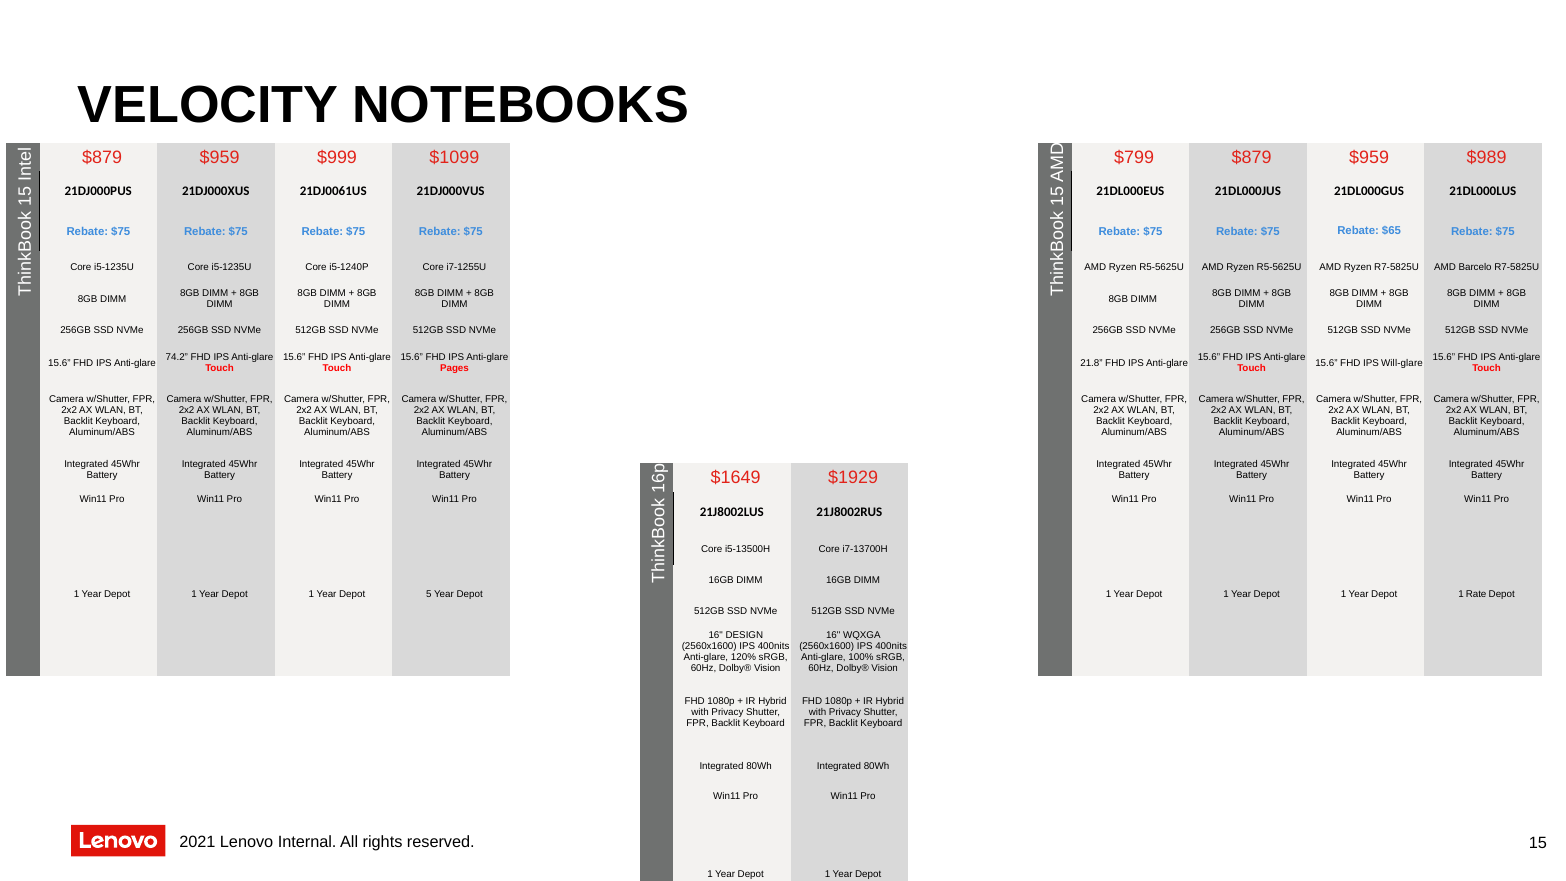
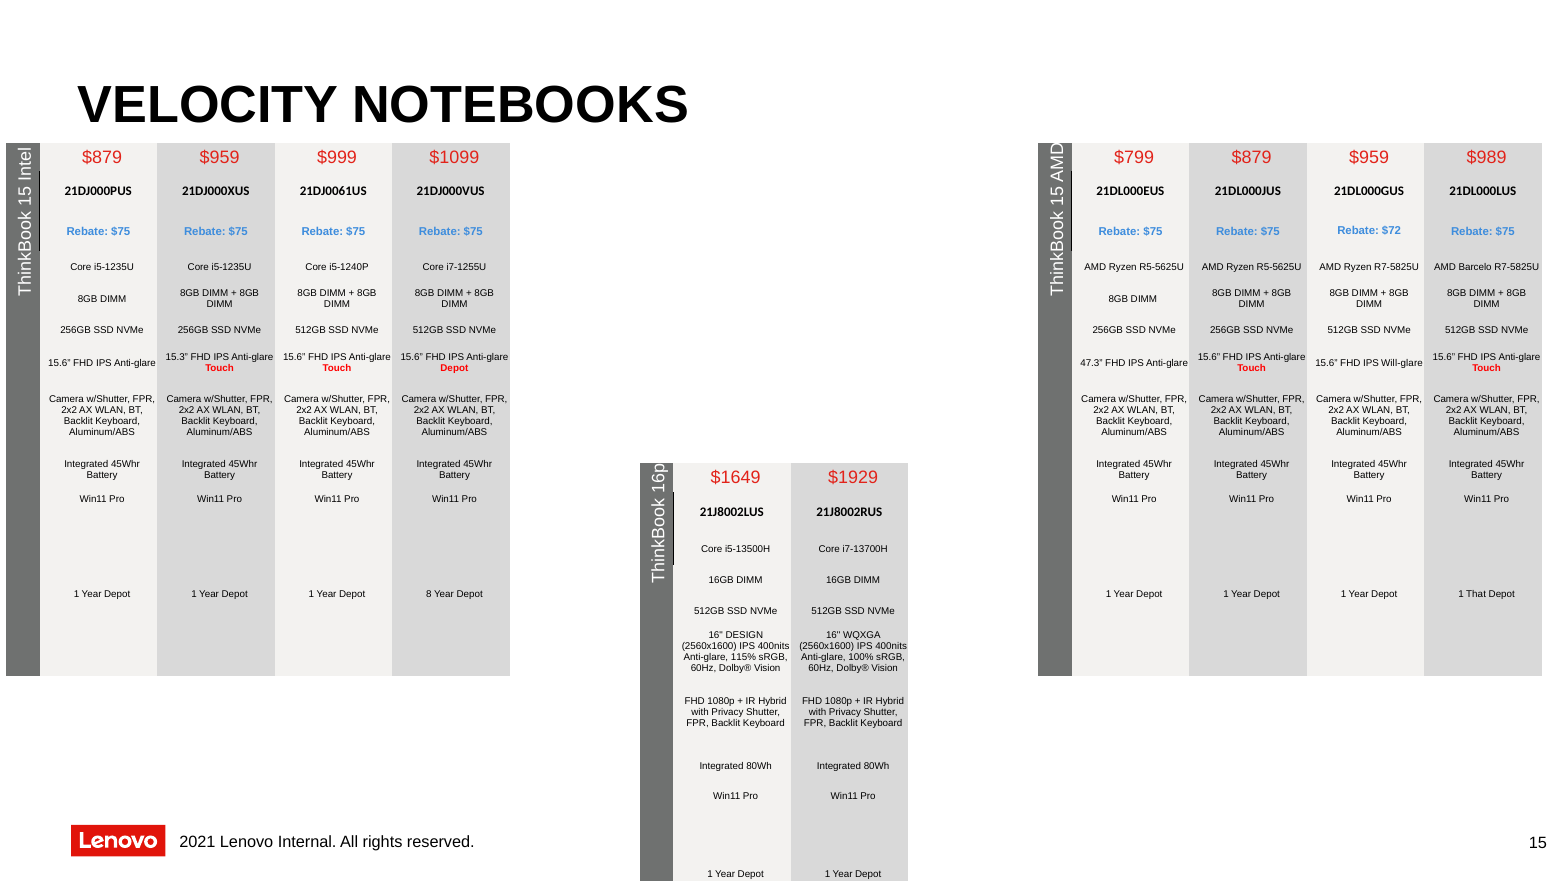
$65: $65 -> $72 (1391, 231)
74.2: 74.2 -> 15.3 (177, 357)
21.8: 21.8 -> 47.3 (1091, 363)
Pages: Pages -> Depot (454, 368)
Depot 5: 5 -> 8 (429, 594)
Rate: Rate -> That (1476, 594)
120%: 120% -> 115% (743, 657)
